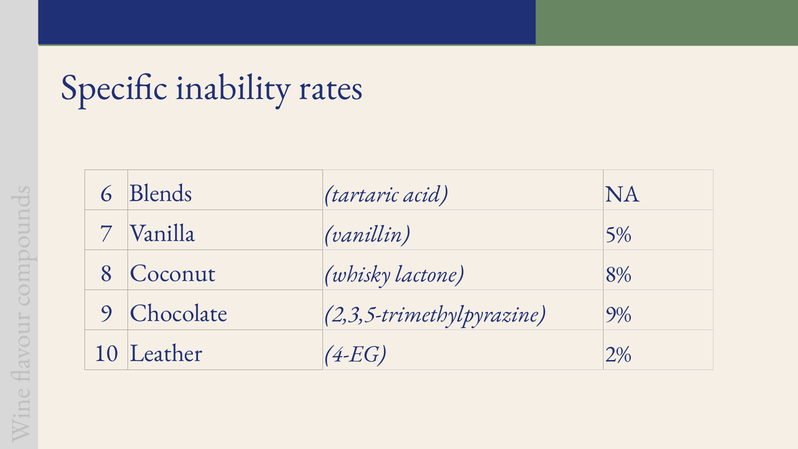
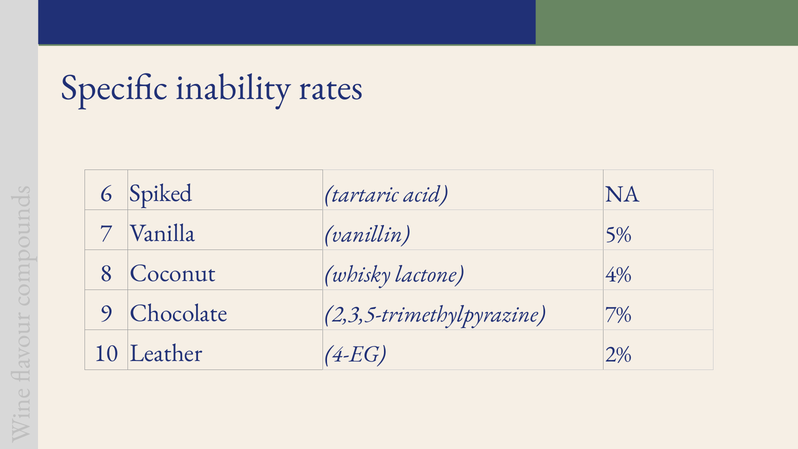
Blends: Blends -> Spiked (161, 193)
8%: 8% -> 4% (618, 274)
9%: 9% -> 7% (618, 314)
